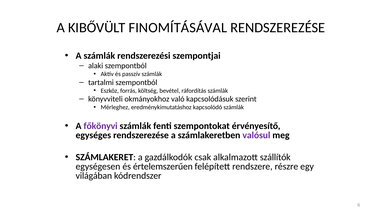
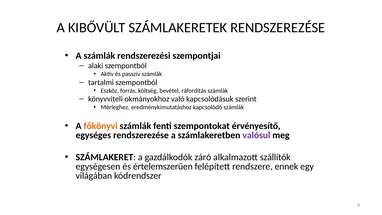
FINOMÍTÁSÁVAL: FINOMÍTÁSÁVAL -> SZÁMLAKERETEK (178, 28)
főkönyvi colour: purple -> orange (101, 126)
csak: csak -> záró (203, 157)
részre: részre -> ennek (286, 166)
